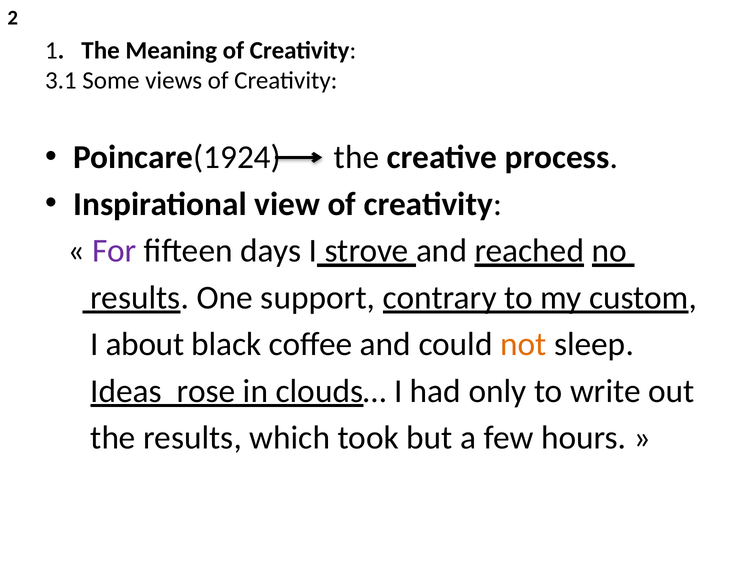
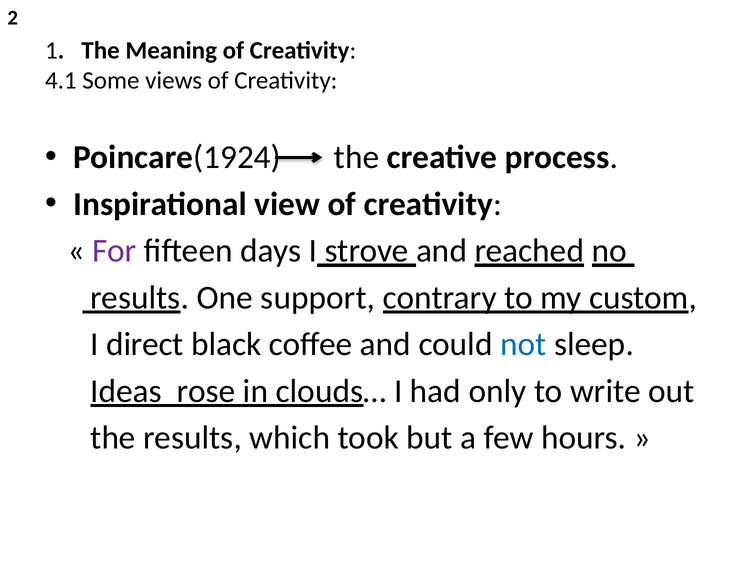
3.1: 3.1 -> 4.1 (61, 81)
about: about -> direct (145, 345)
not colour: orange -> blue (523, 345)
